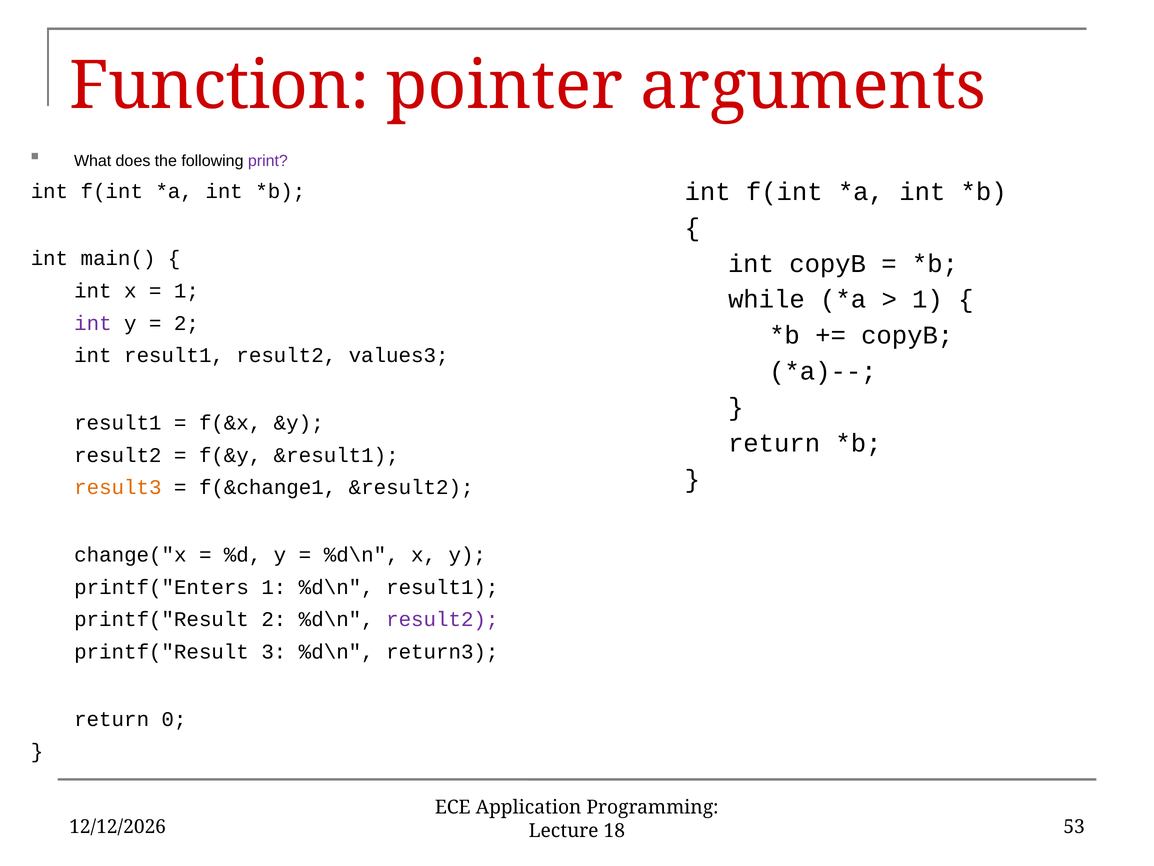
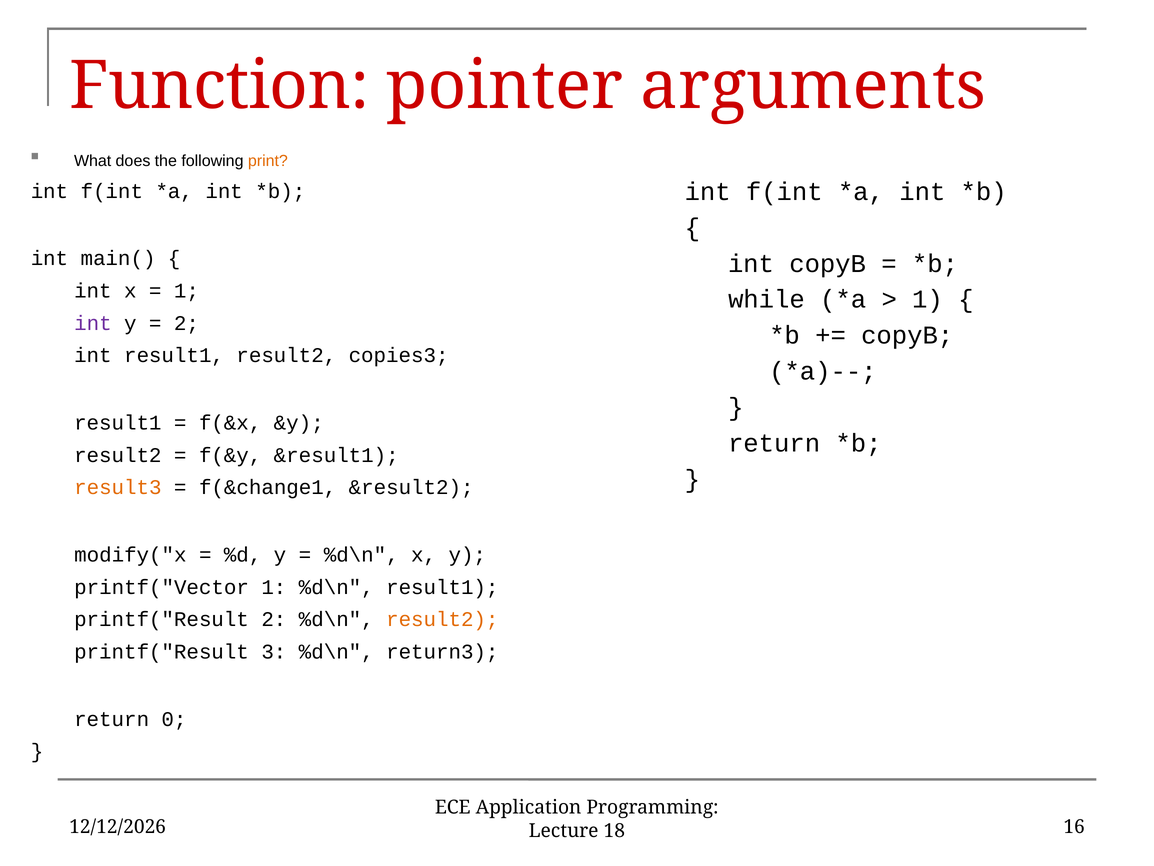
print colour: purple -> orange (268, 161)
values3: values3 -> copies3 (399, 355)
change("x: change("x -> modify("x (130, 554)
printf("Enters: printf("Enters -> printf("Vector (162, 587)
result2 colour: purple -> orange (442, 619)
53: 53 -> 16 (1074, 827)
